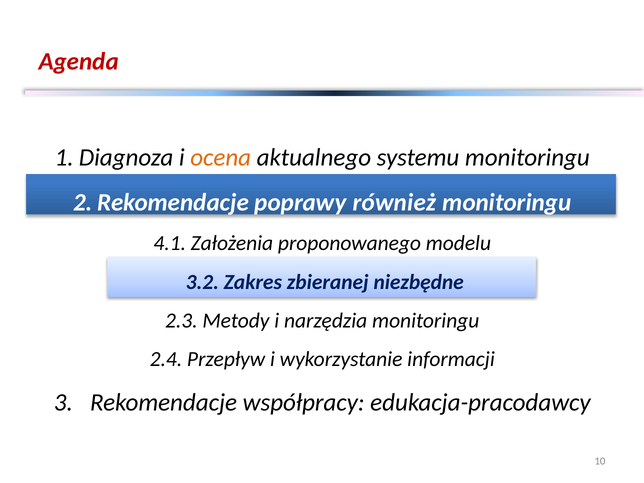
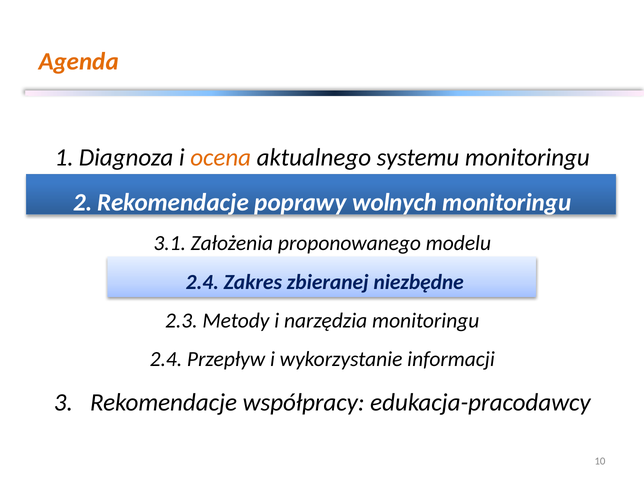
Agenda colour: red -> orange (79, 61)
również: również -> wolnych (395, 203)
4.1: 4.1 -> 3.1 (170, 243)
3.2: 3.2 -> 2.4 (202, 282)
